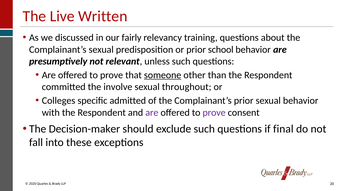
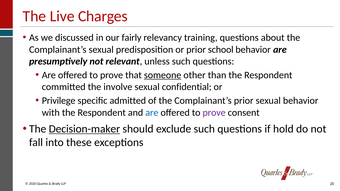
Written: Written -> Charges (103, 16)
throughout: throughout -> confidential (187, 87)
Colleges: Colleges -> Privilege (59, 101)
are colour: purple -> blue (152, 113)
Decision-maker underline: none -> present (84, 129)
final: final -> hold (283, 129)
